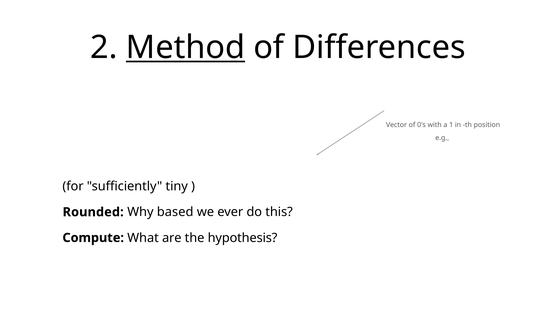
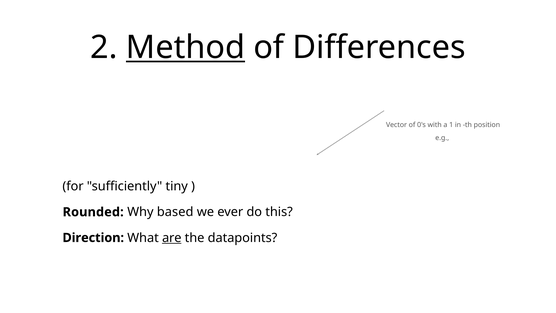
Compute: Compute -> Direction (93, 238)
are underline: none -> present (172, 238)
hypothesis: hypothesis -> datapoints (242, 238)
